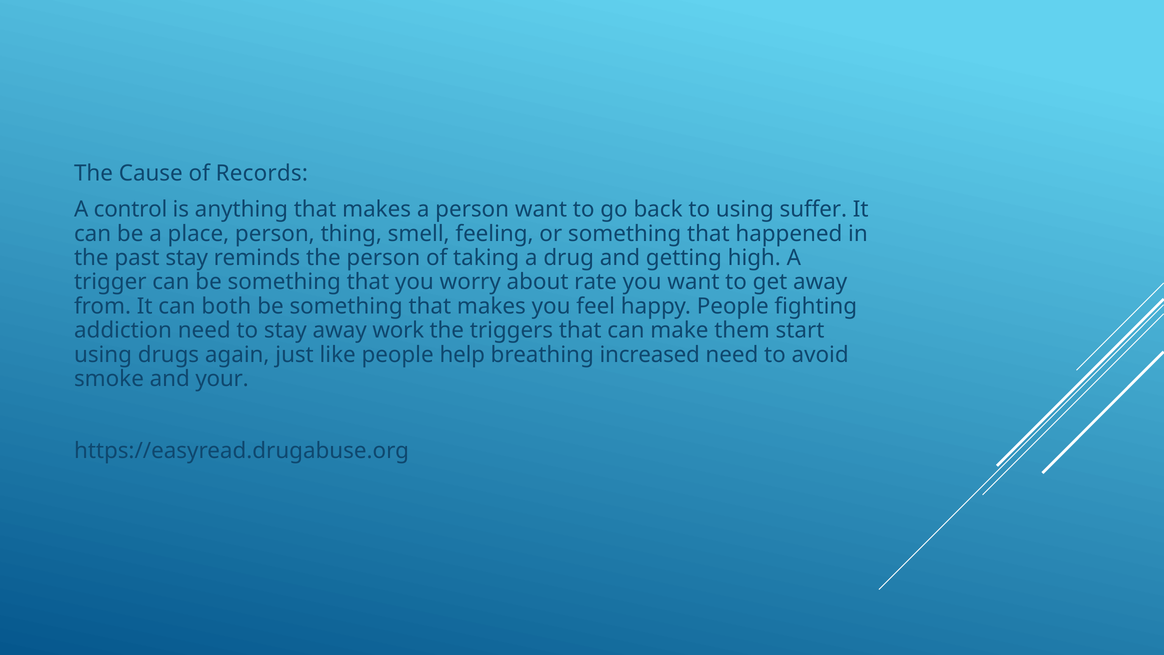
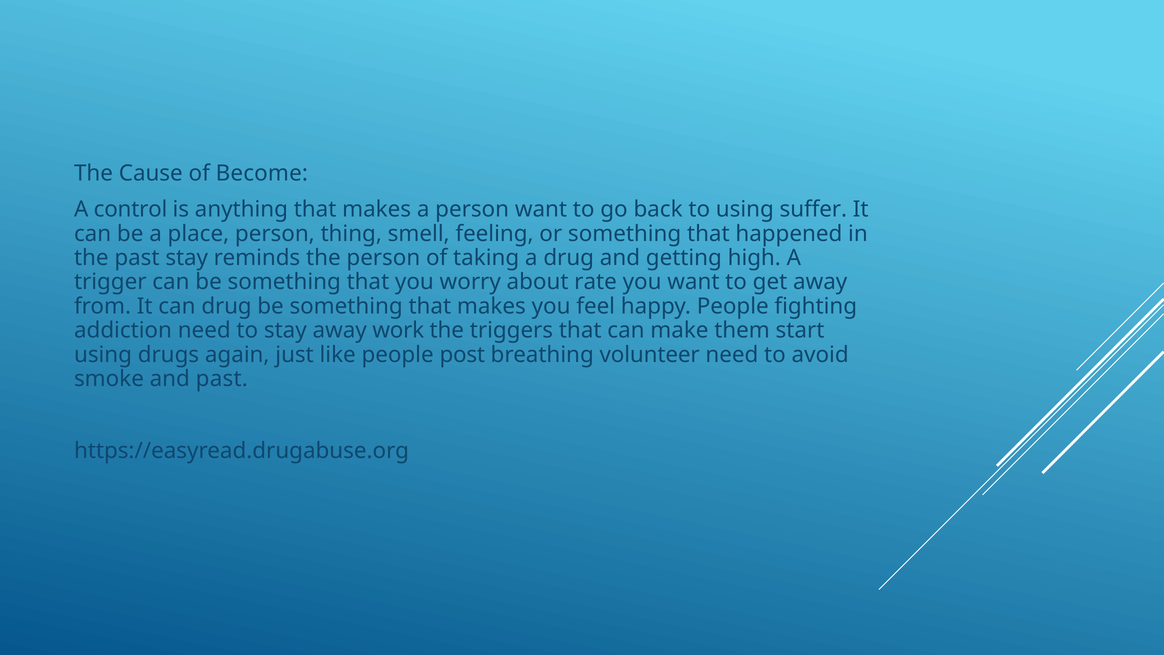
Records: Records -> Become (262, 173)
can both: both -> drug (227, 306)
help: help -> post (462, 355)
increased: increased -> volunteer (650, 355)
and your: your -> past (222, 379)
